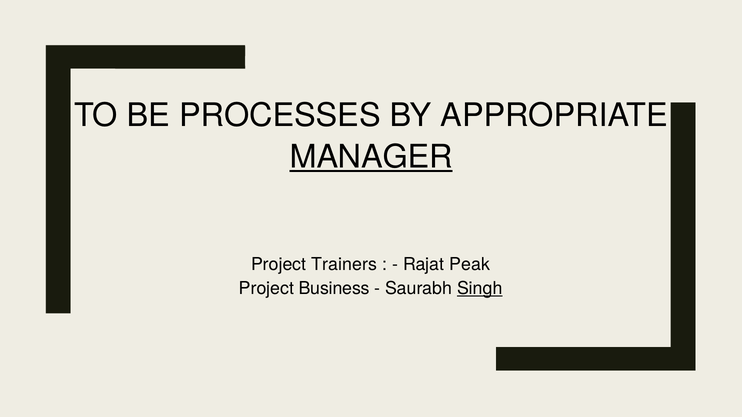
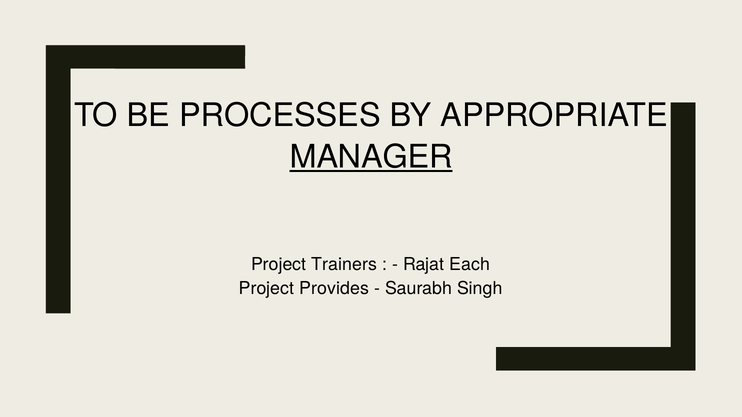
Peak: Peak -> Each (470, 265)
Business: Business -> Provides (334, 289)
Singh underline: present -> none (480, 289)
